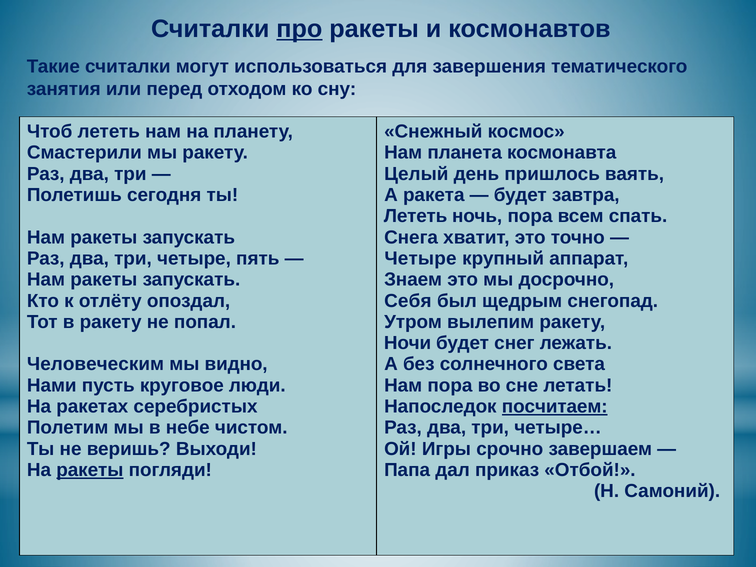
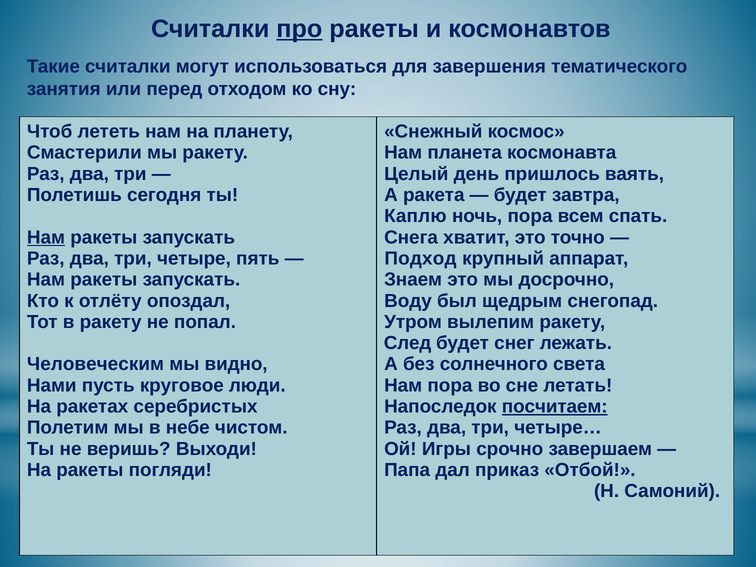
Лететь: Лететь -> Каплю (415, 216)
Нам underline: none -> present (46, 237)
Четыре: Четыре -> Подход (420, 258)
Себя: Себя -> Воду (408, 301)
Ночи: Ночи -> След (408, 343)
ракеты underline: present -> none (90, 470)
